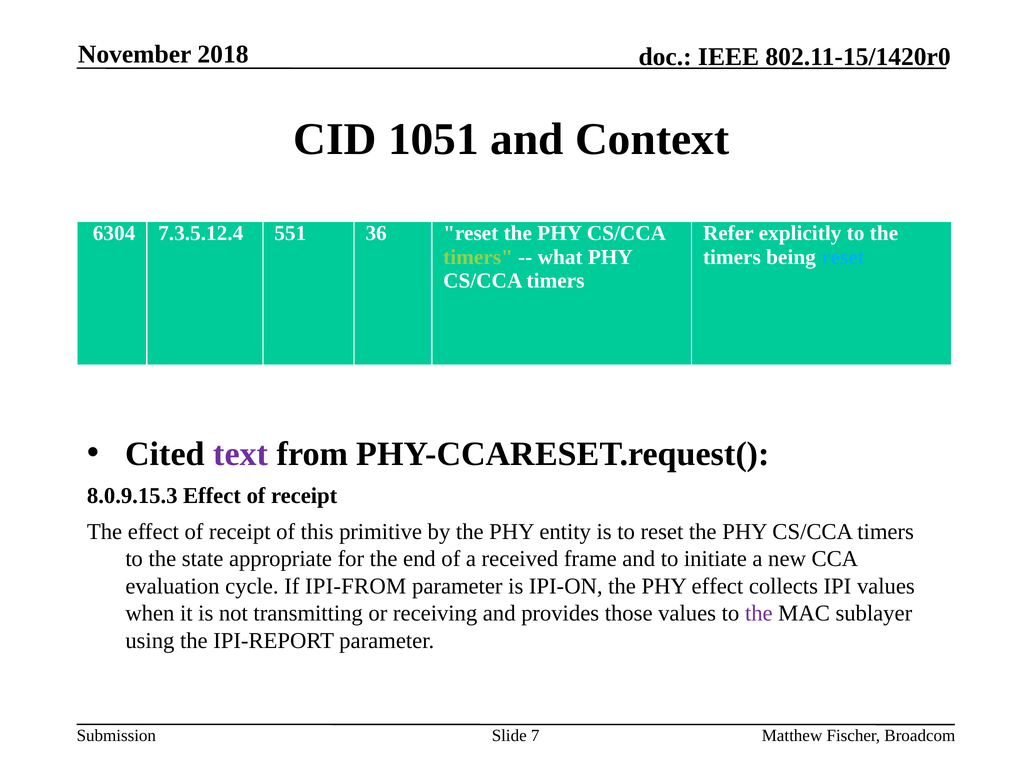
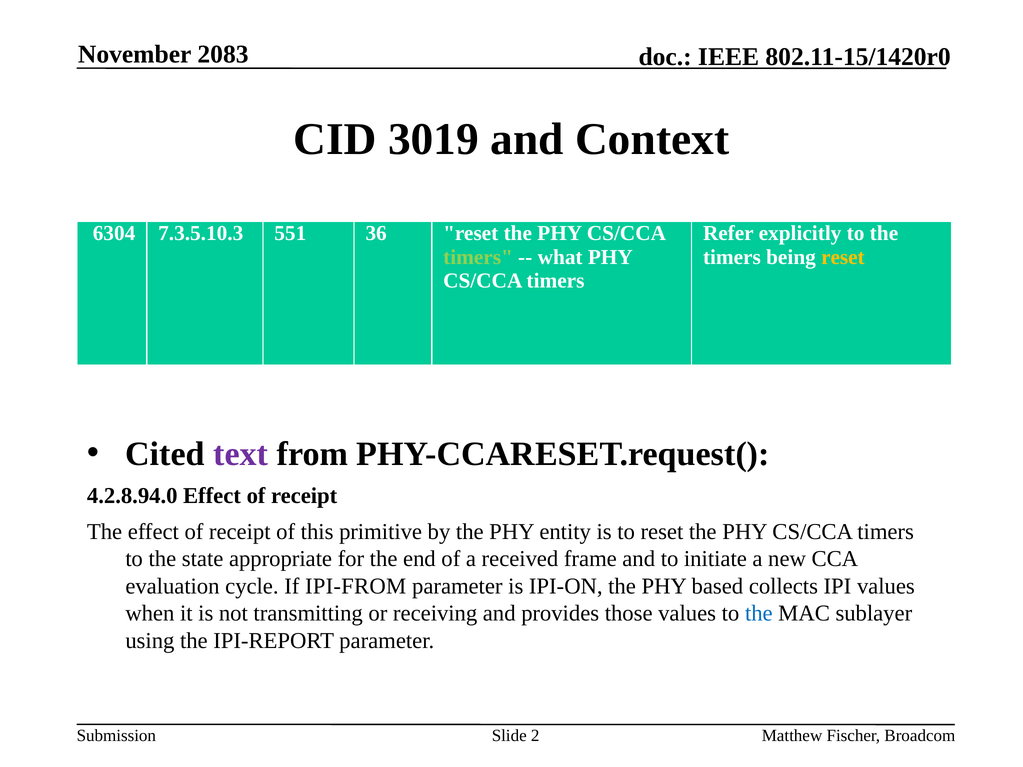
2018: 2018 -> 2083 (223, 54)
1051: 1051 -> 3019 (433, 139)
7.3.5.12.4: 7.3.5.12.4 -> 7.3.5.10.3 (201, 234)
reset colour: light blue -> yellow (843, 257)
8.0.9.15.3: 8.0.9.15.3 -> 4.2.8.94.0 (132, 496)
PHY effect: effect -> based (717, 586)
the colour: purple -> blue (759, 614)
7: 7 -> 2 (535, 736)
